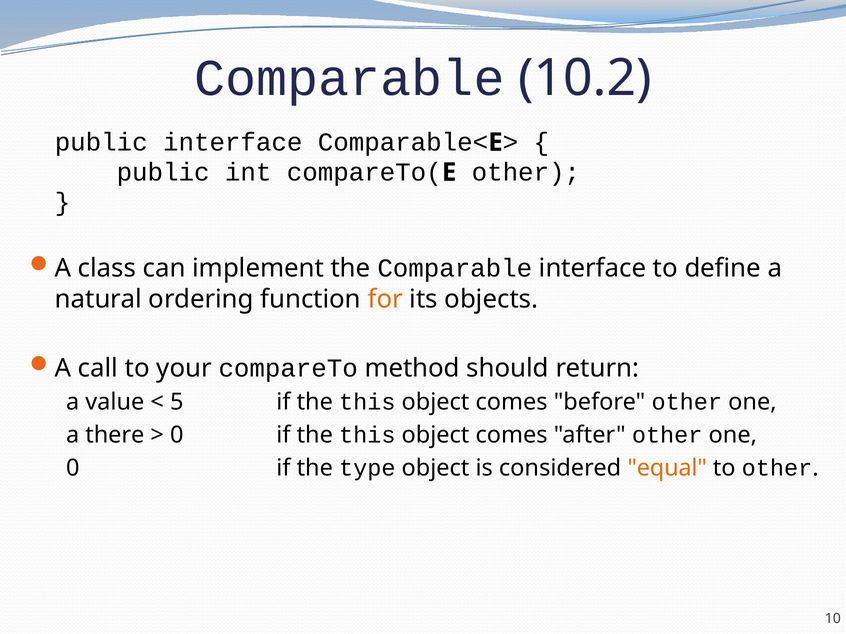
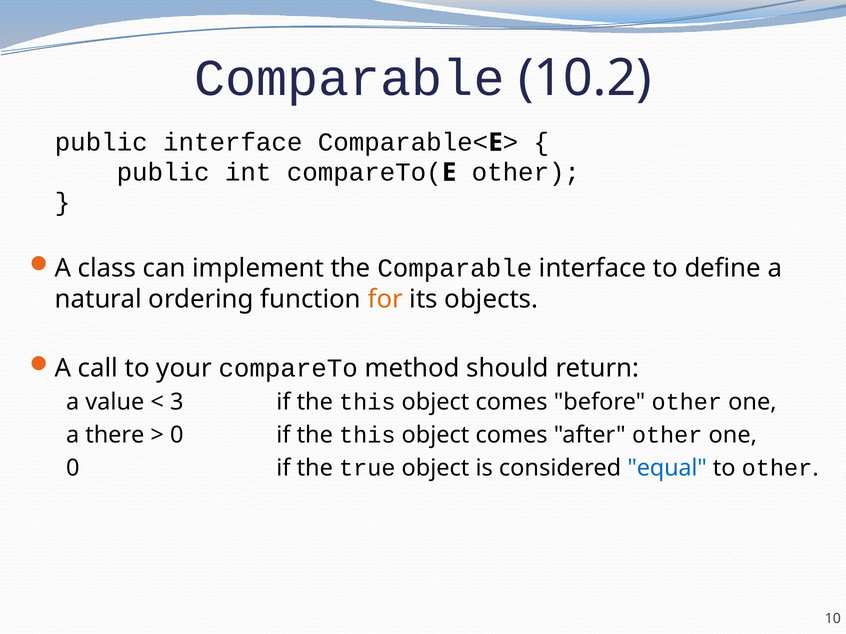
5: 5 -> 3 (177, 403)
type: type -> true (367, 468)
equal colour: orange -> blue (667, 468)
